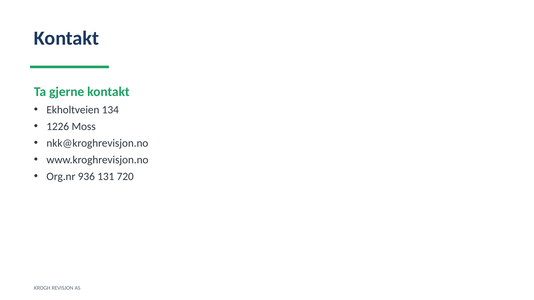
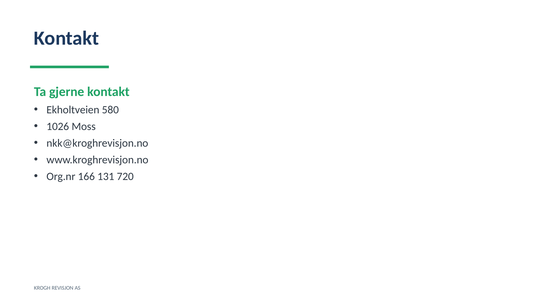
134: 134 -> 580 (110, 110)
1226: 1226 -> 1026 (58, 127)
936: 936 -> 166 (86, 177)
